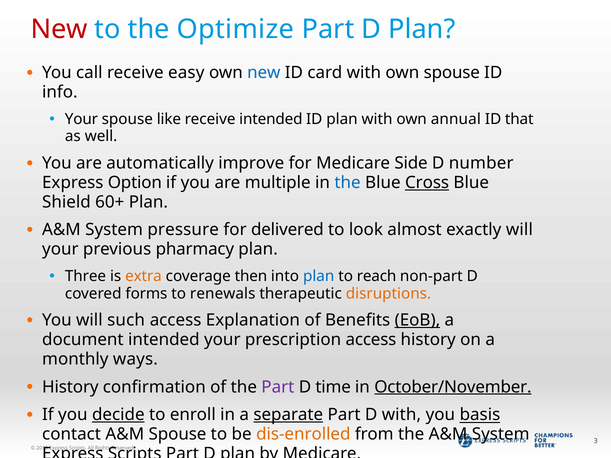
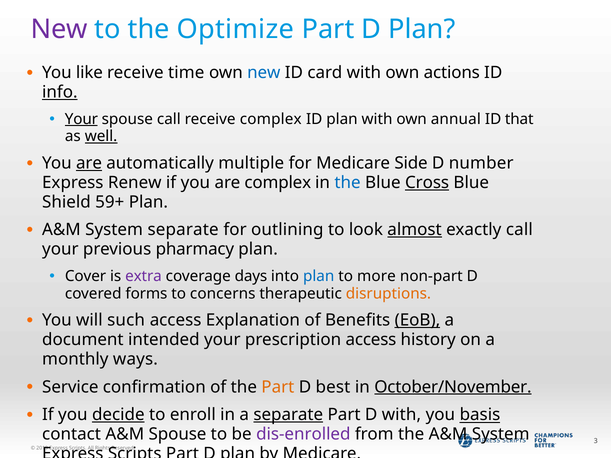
New colour: red -> purple (59, 29)
call: call -> like (89, 73)
easy: easy -> time (186, 73)
own spouse: spouse -> actions (452, 73)
info underline: none -> present (60, 92)
Your underline: none -> present (81, 119)
spouse like: like -> call (169, 119)
receive intended: intended -> complex (271, 119)
well underline: none -> present (101, 136)
are underline: none -> present (89, 163)
improve: improve -> multiple (251, 163)
Option: Option -> Renew (135, 183)
are multiple: multiple -> complex (278, 183)
60+: 60+ -> 59+ (110, 202)
System pressure: pressure -> separate (183, 230)
delivered: delivered -> outlining (287, 230)
almost underline: none -> present (415, 230)
exactly will: will -> call (519, 230)
Three: Three -> Cover (86, 276)
extra colour: orange -> purple (143, 276)
then: then -> days (251, 276)
reach: reach -> more (376, 276)
renewals: renewals -> concerns (223, 294)
History: History -> Service (70, 387)
Part colour: purple -> orange (278, 387)
time: time -> best (333, 387)
dis-enrolled colour: orange -> purple (303, 434)
